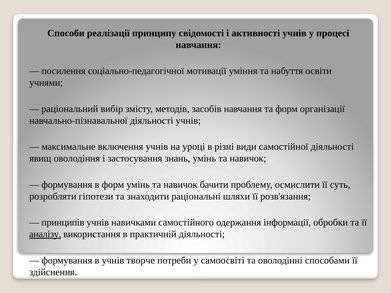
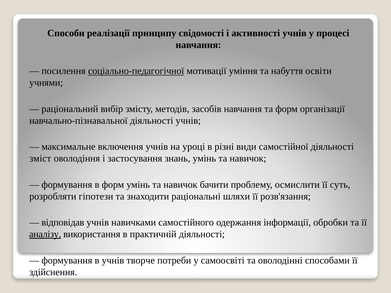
соціально-педагогічної underline: none -> present (136, 71)
явищ: явищ -> зміст (40, 159)
принципів: принципів -> відповідав (63, 223)
